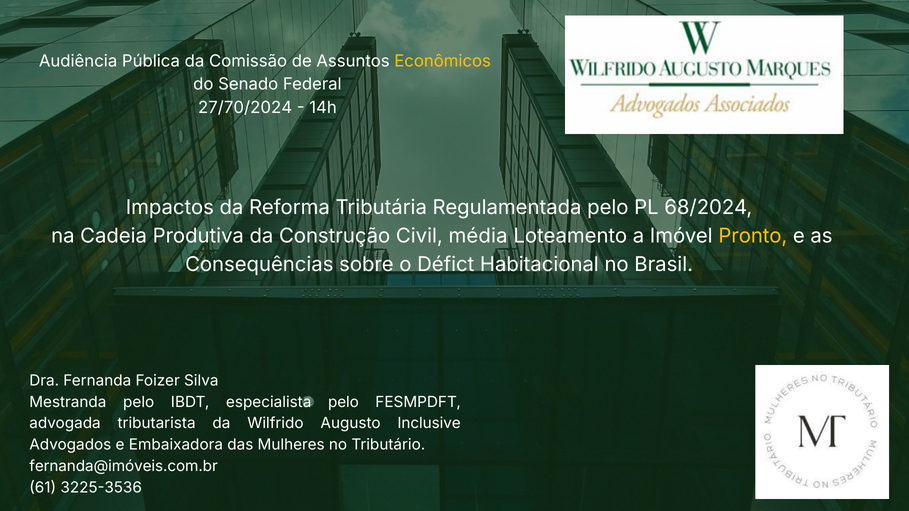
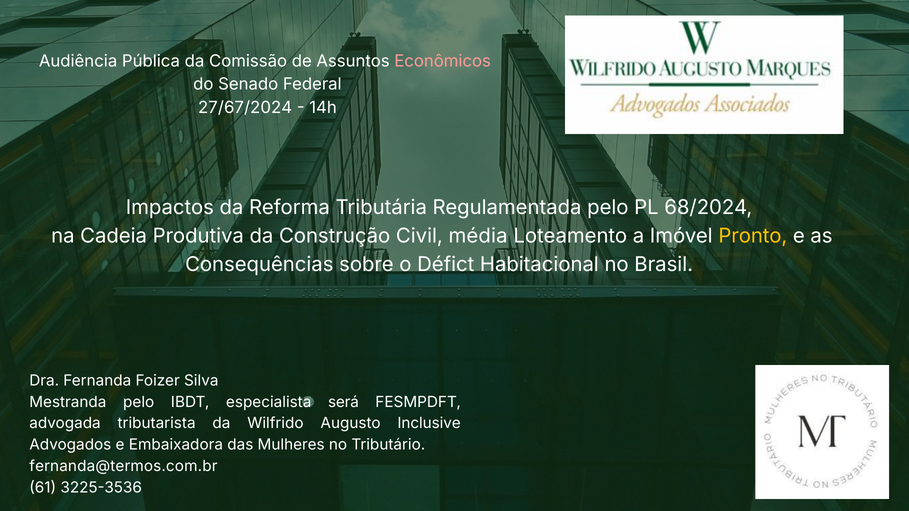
Econômicos colour: yellow -> pink (443, 61)
27/70/2024: 27/70/2024 -> 27/67/2024 (245, 108)
especialista pelo: pelo -> será (343, 402)
fernanda@imóveis.com.br: fernanda@imóveis.com.br -> fernanda@termos.com.br (123, 466)
